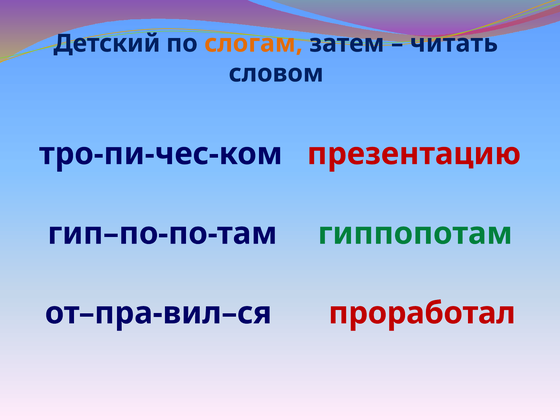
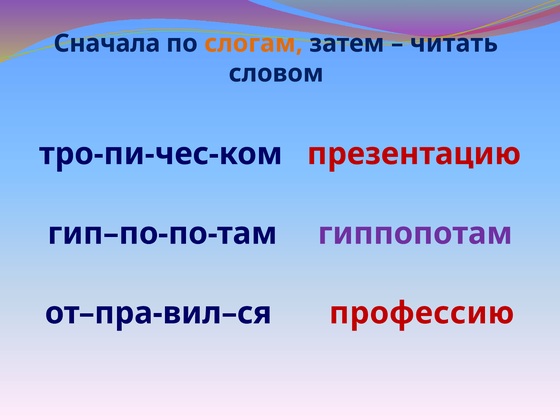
Детский: Детский -> Сначала (107, 43)
гиппопотам colour: green -> purple (415, 233)
проработал: проработал -> профессию (422, 313)
